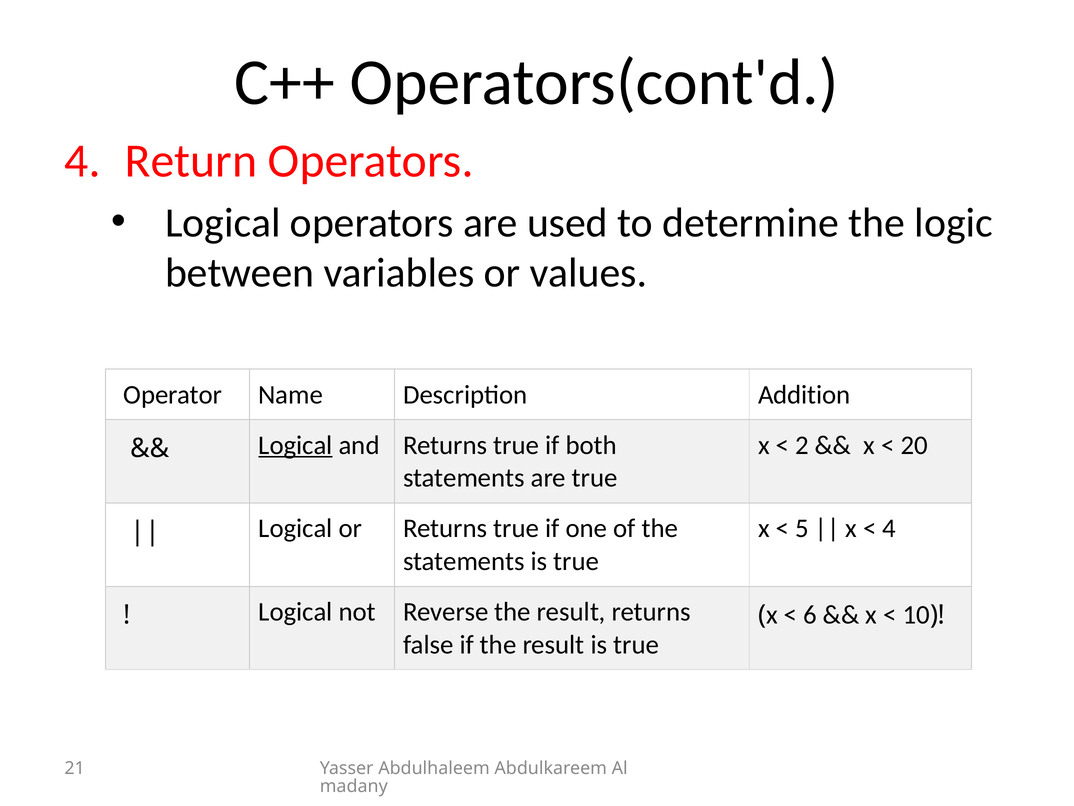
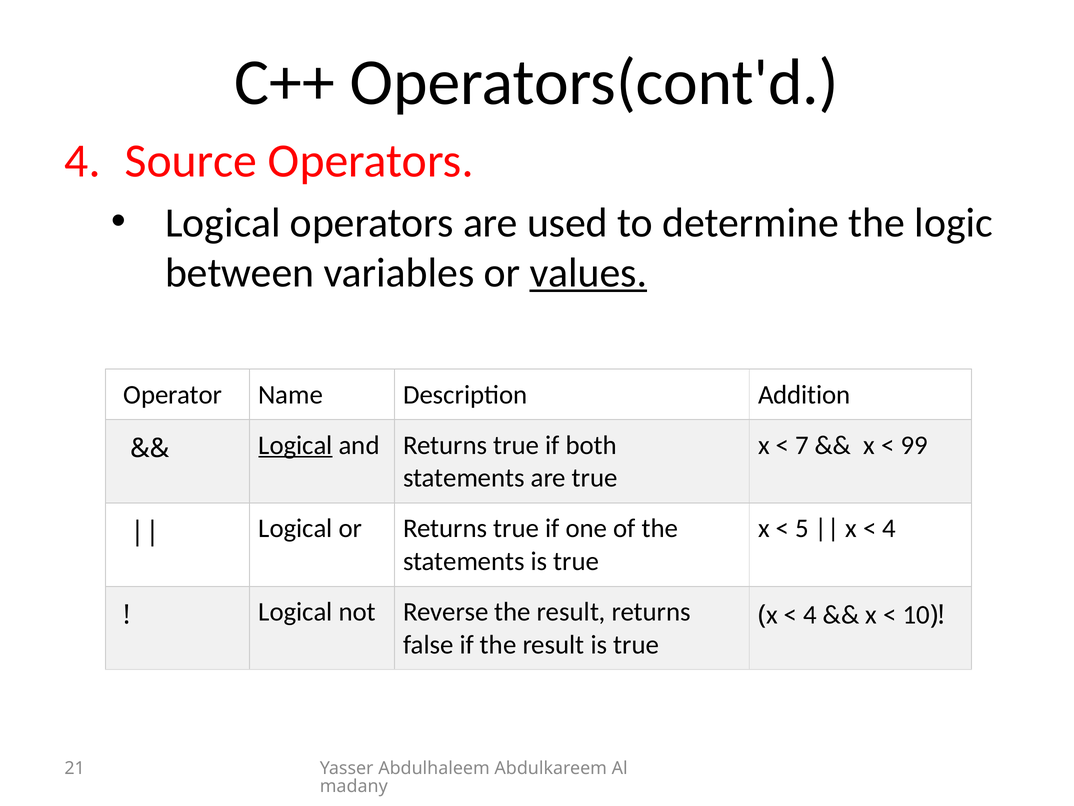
Return: Return -> Source (191, 161)
values underline: none -> present (588, 273)
2: 2 -> 7 (802, 445)
20: 20 -> 99 (914, 445)
6: 6 -> 4 (810, 615)
